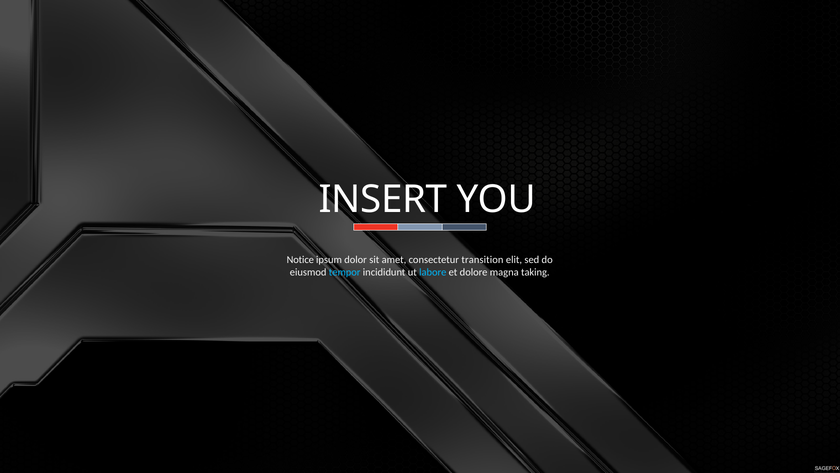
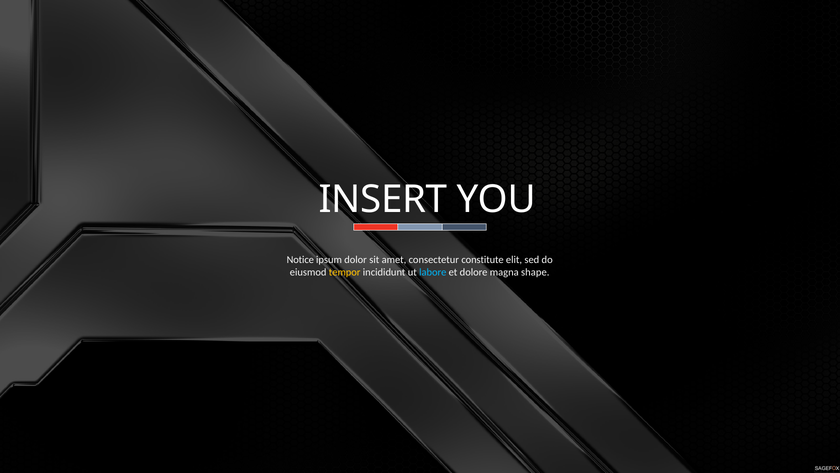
transition: transition -> constitute (483, 259)
tempor colour: light blue -> yellow (345, 272)
taking: taking -> shape (535, 272)
